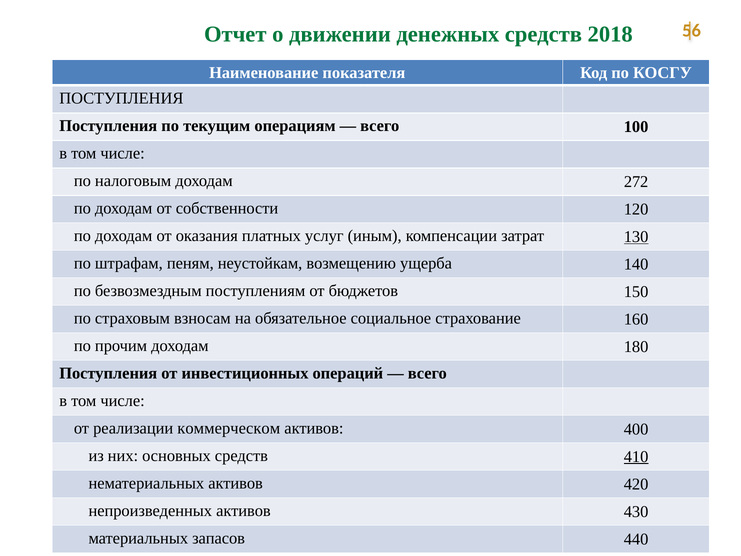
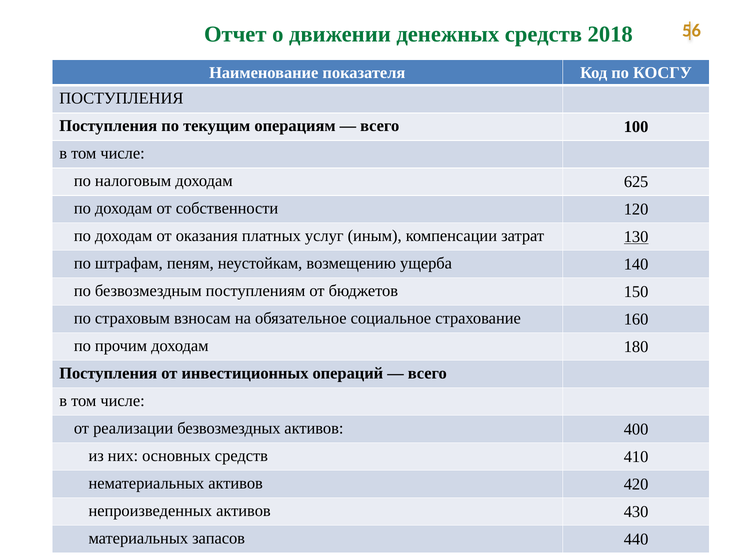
272: 272 -> 625 (636, 182)
коммерческом: коммерческом -> безвозмездных (229, 428)
410 underline: present -> none (636, 456)
